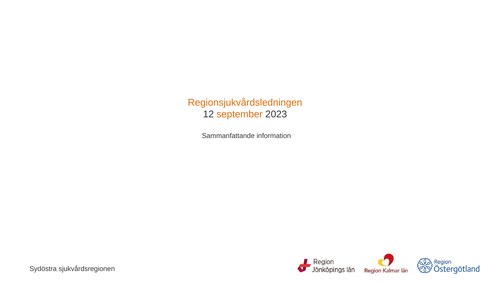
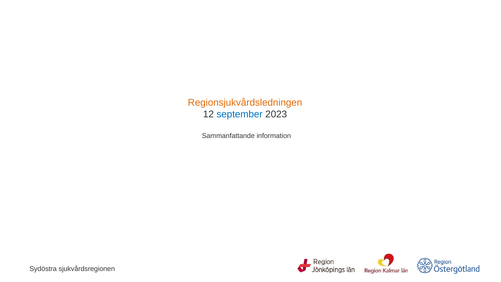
september colour: orange -> blue (240, 114)
